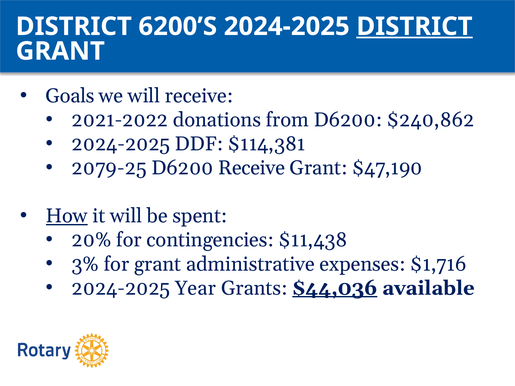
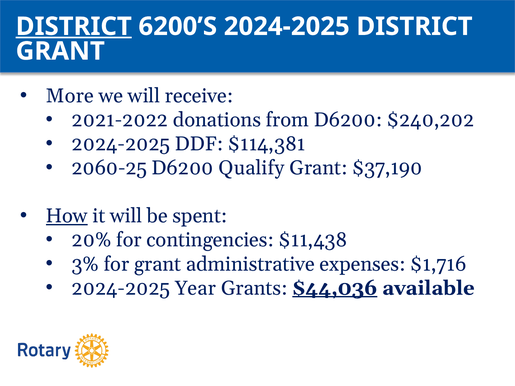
DISTRICT underline: none -> present (74, 26)
DISTRICT underline: present -> none (414, 26)
Goals: Goals -> More (70, 96)
$240,862: $240,862 -> $240,202 (431, 120)
2079-25: 2079-25 -> 2060-25 (109, 168)
D6200 Receive: Receive -> Qualify (251, 168)
$47,190: $47,190 -> $37,190 (387, 168)
